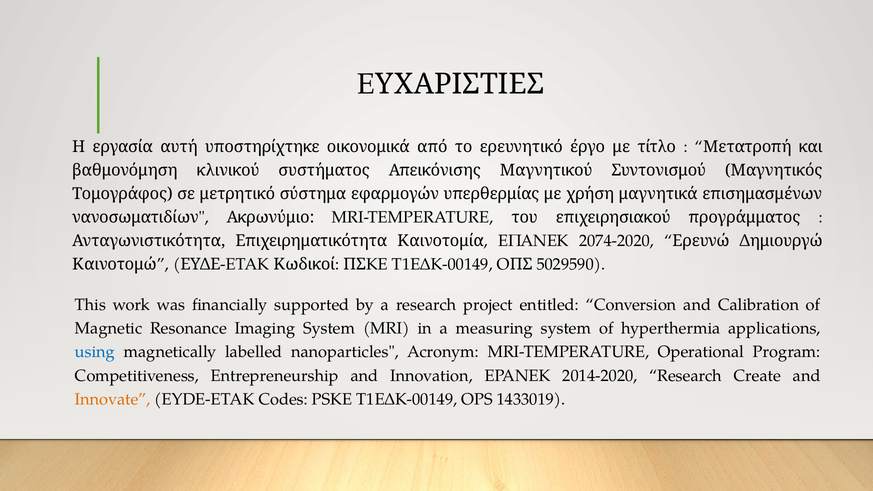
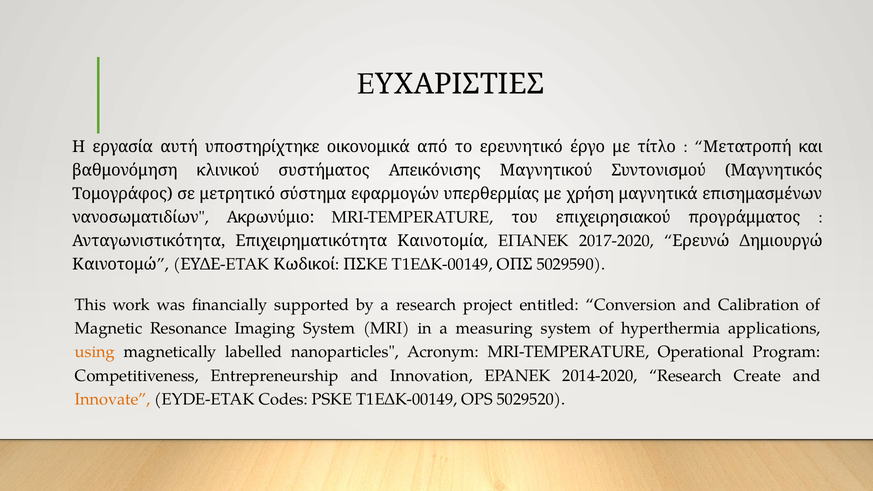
2074-2020: 2074-2020 -> 2017-2020 (616, 241)
using colour: blue -> orange (95, 352)
1433019: 1433019 -> 5029520 (531, 399)
